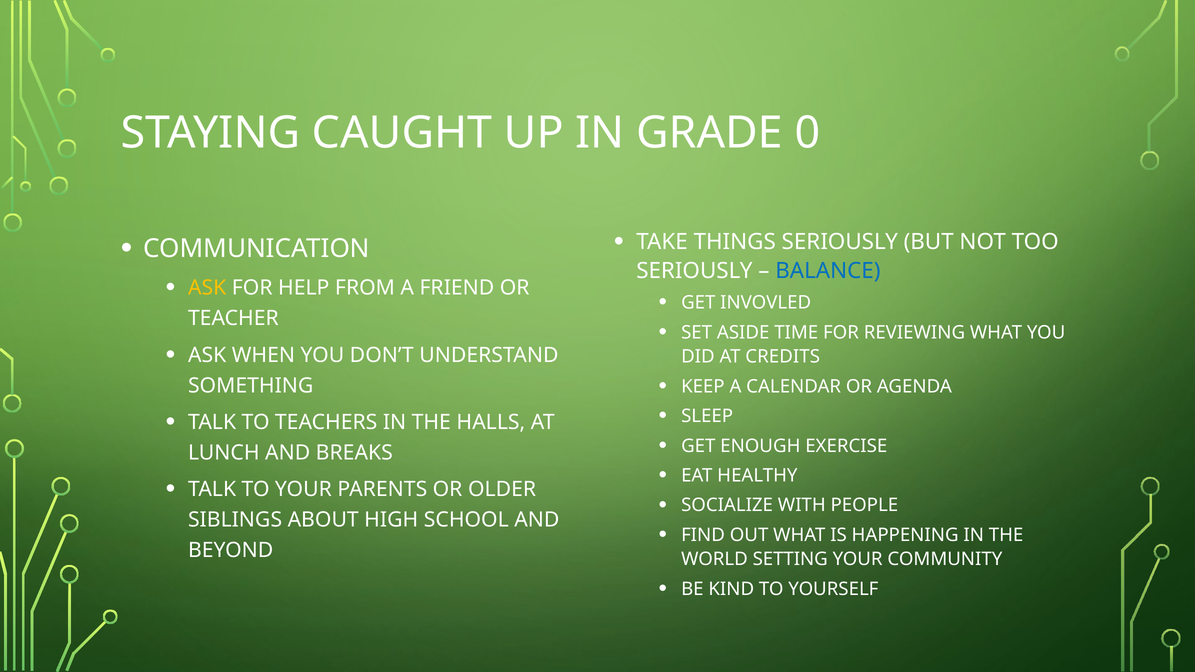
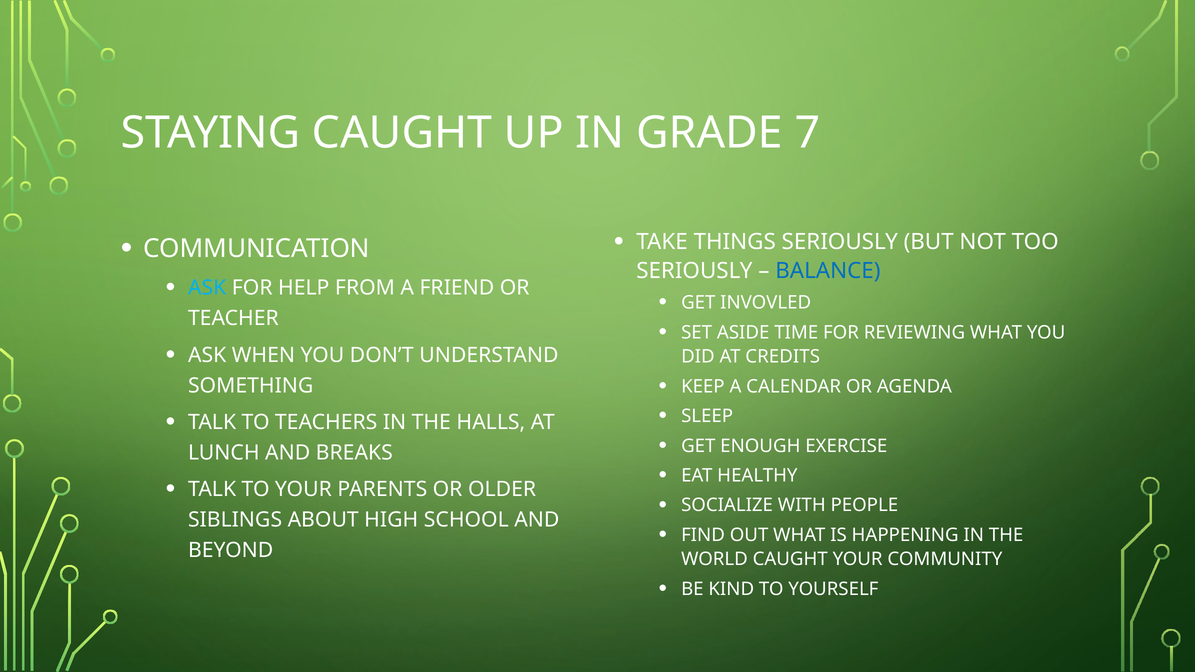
0: 0 -> 7 (807, 133)
ASK colour: yellow -> light blue (207, 288)
WORLD SETTING: SETTING -> CAUGHT (790, 559)
